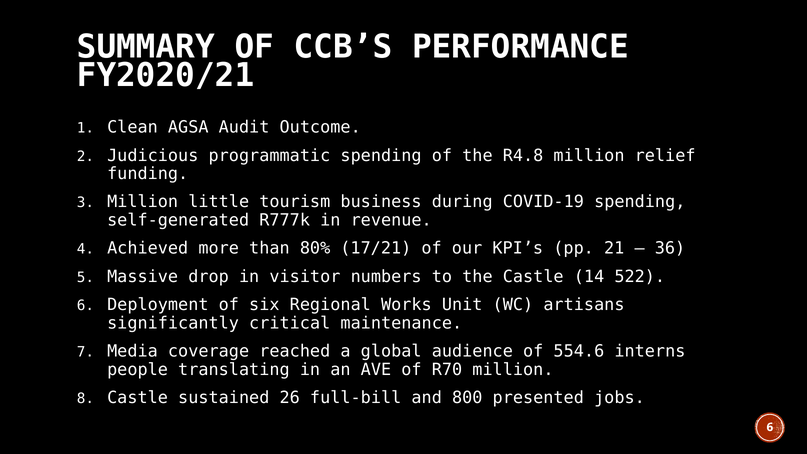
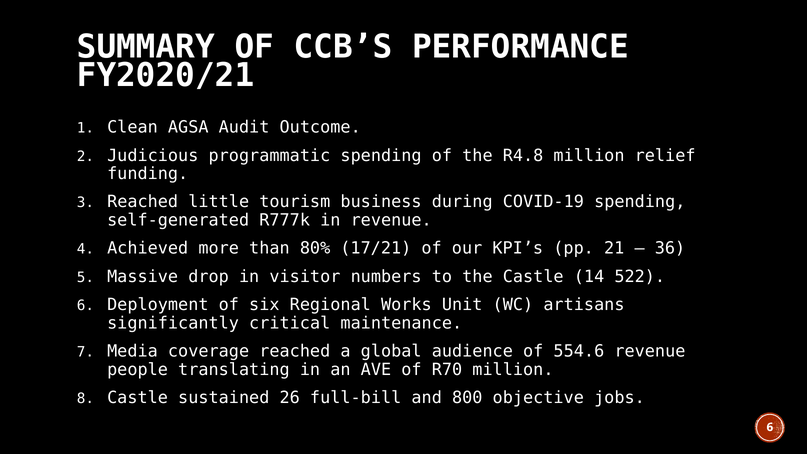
Million: Million -> Reached (143, 202)
554.6 interns: interns -> revenue (650, 351)
presented: presented -> objective (538, 398)
